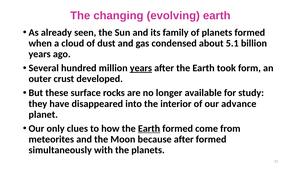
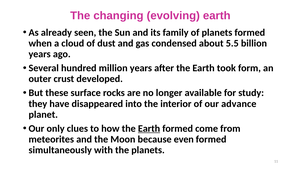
5.1: 5.1 -> 5.5 (232, 43)
years underline: present -> none (141, 68)
because after: after -> even (184, 140)
